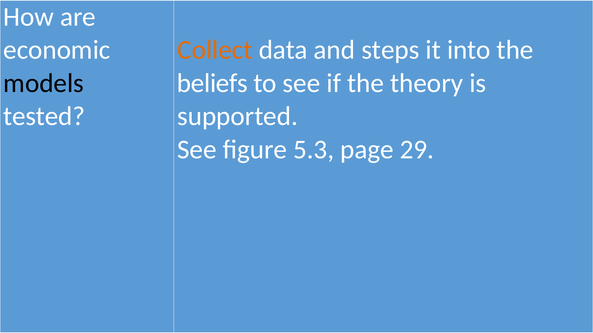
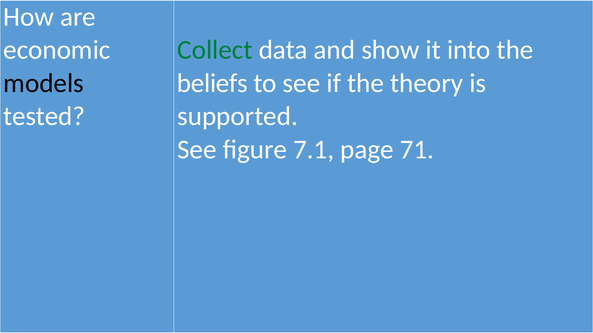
Collect colour: orange -> green (215, 50)
steps: steps -> show (390, 50)
5.3: 5.3 -> 7.1 (314, 150)
29: 29 -> 71 (417, 150)
